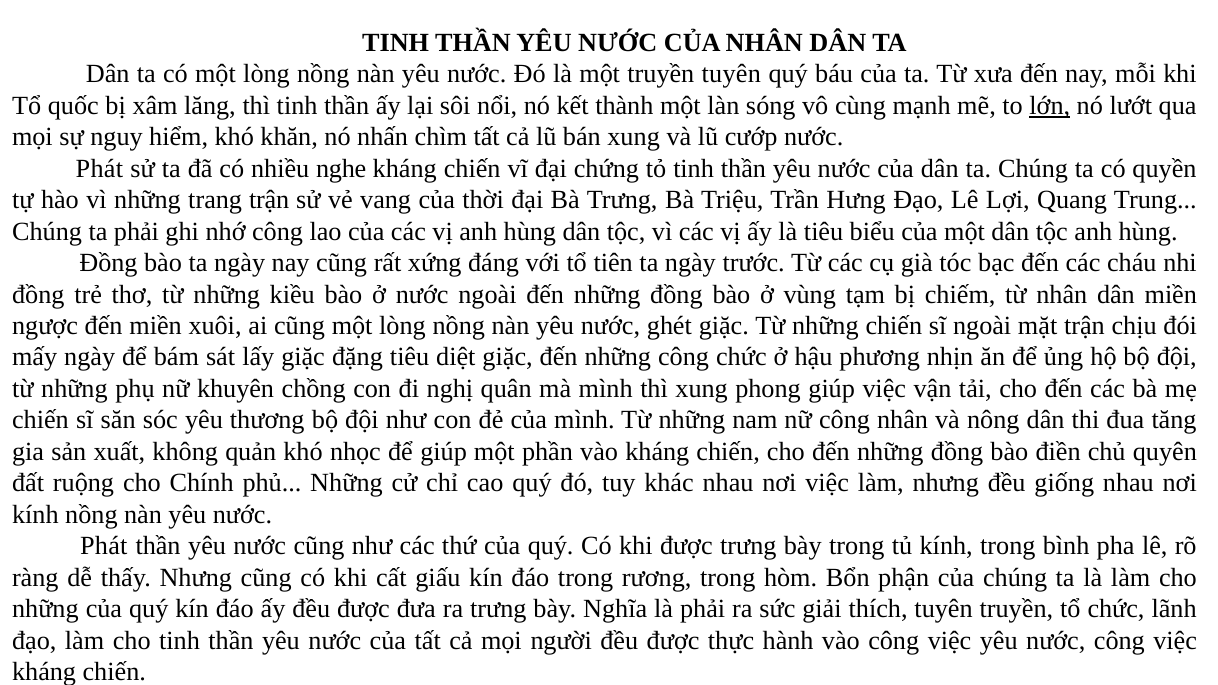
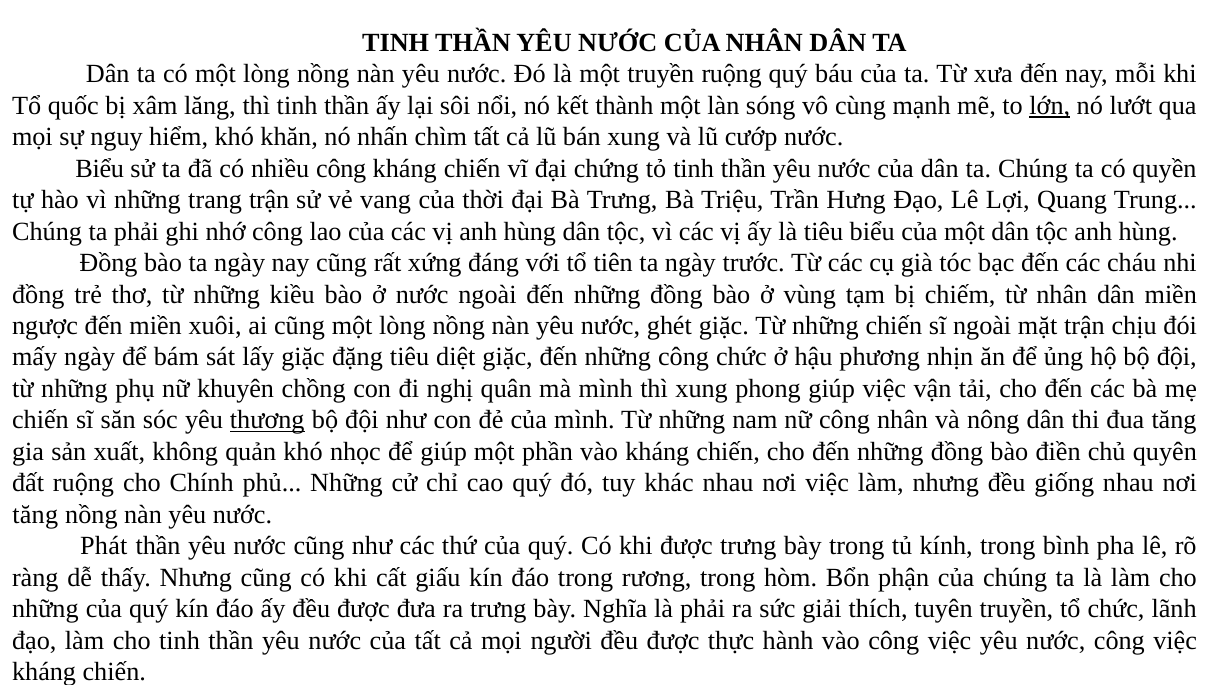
truyền tuyên: tuyên -> ruộng (732, 74)
Phát: Phát -> Biểu (100, 169)
nhiều nghe: nghe -> công (341, 169)
thương underline: none -> present (267, 420)
kính: kính -> tăng (35, 515)
